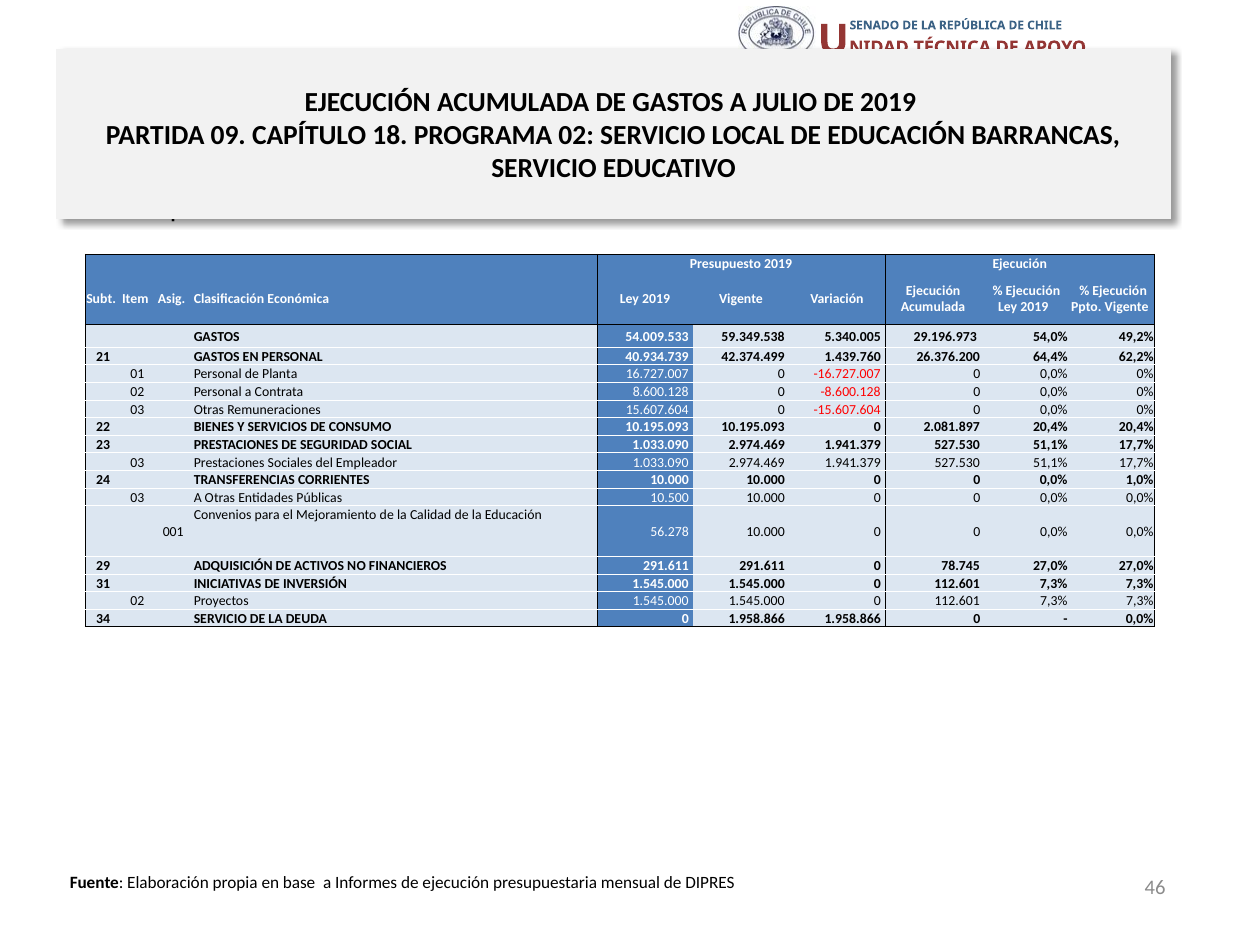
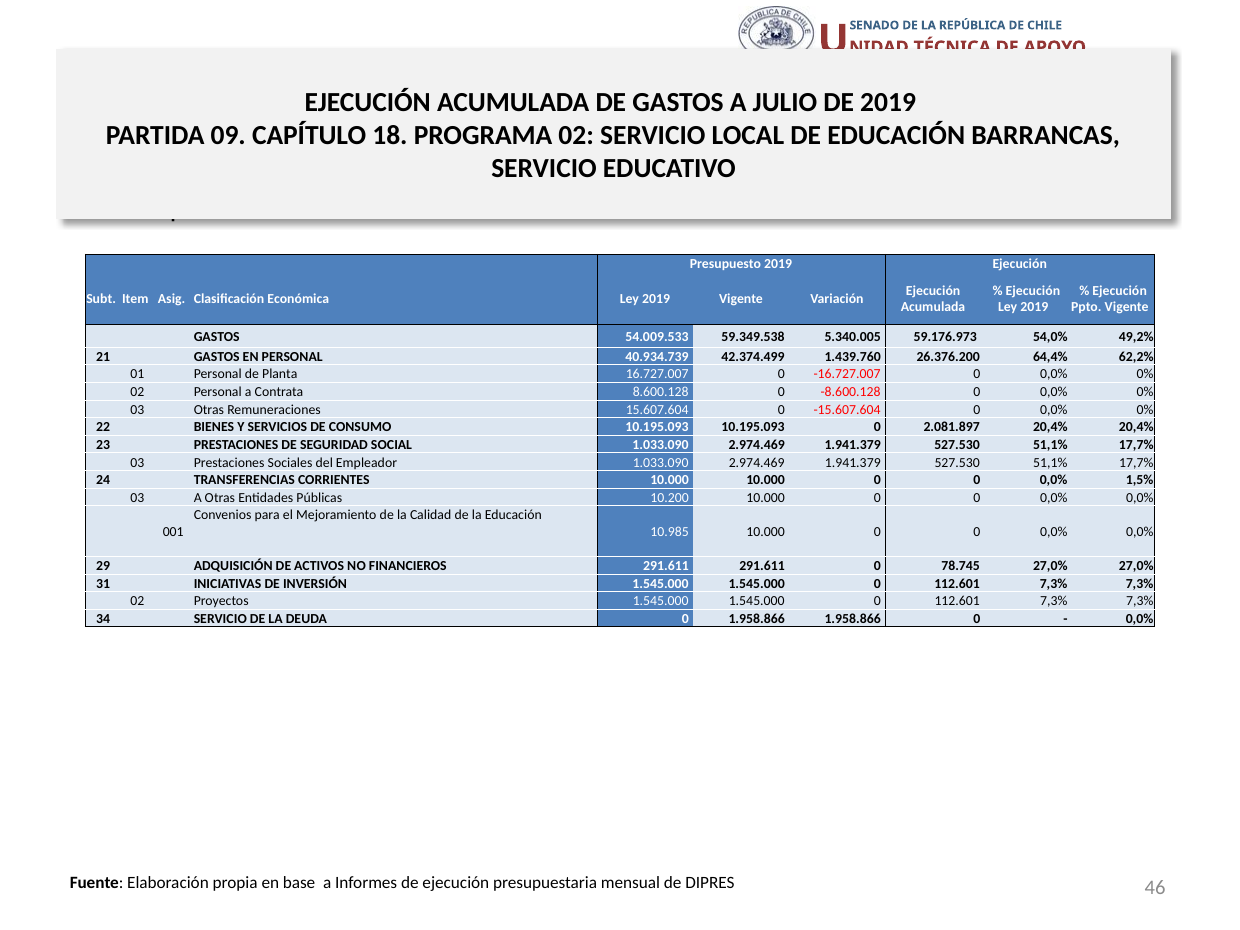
29.196.973: 29.196.973 -> 59.176.973 (945, 337)
1,0%: 1,0% -> 1,5% (1140, 480)
10.500: 10.500 -> 10.200 (670, 498)
56.278: 56.278 -> 10.985 (670, 532)
